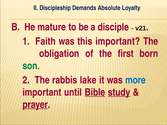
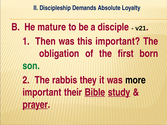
Faith: Faith -> Then (46, 41)
lake: lake -> they (88, 80)
more colour: blue -> black (135, 80)
until: until -> their (73, 93)
